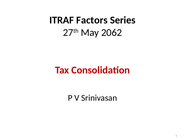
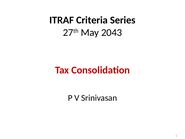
Factors: Factors -> Criteria (92, 20)
2062: 2062 -> 2043 (112, 32)
